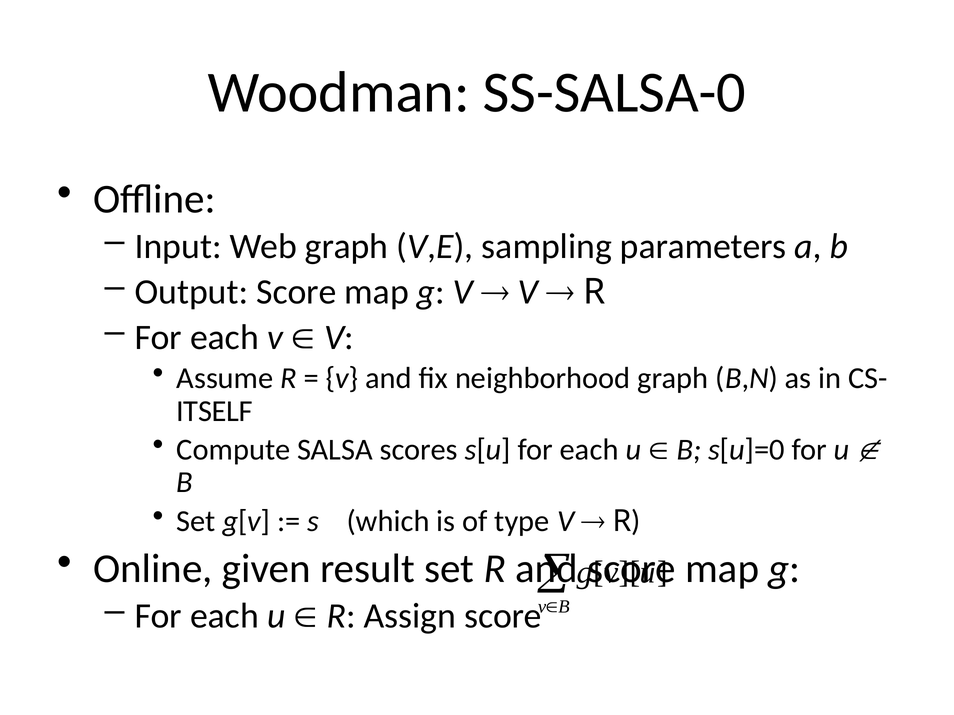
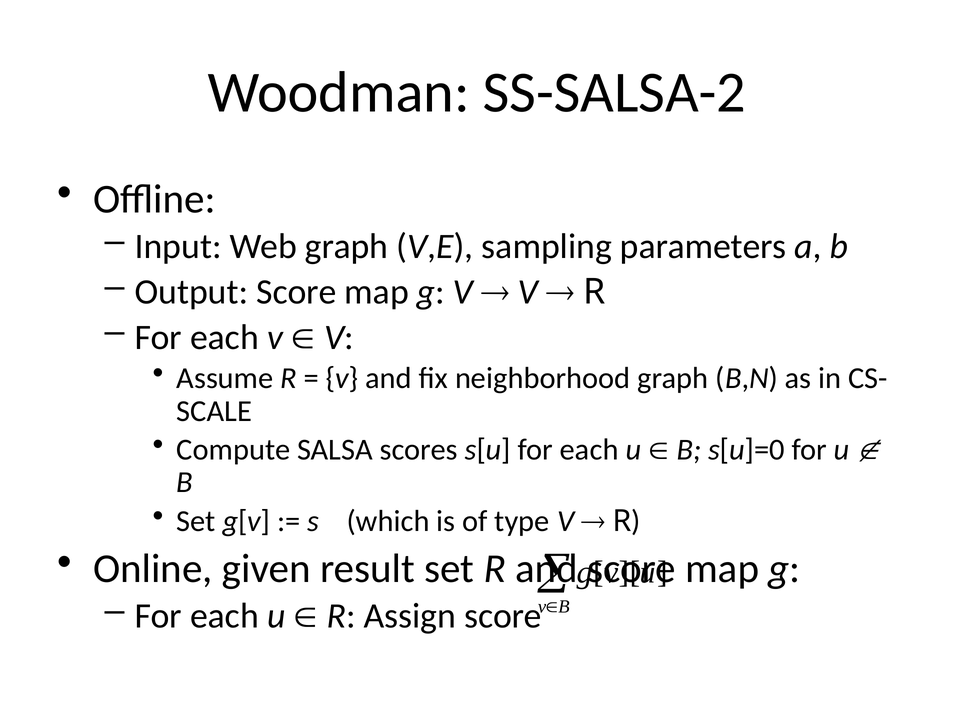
SS-SALSA-0: SS-SALSA-0 -> SS-SALSA-2 (614, 92)
ITSELF: ITSELF -> SCALE (214, 411)
